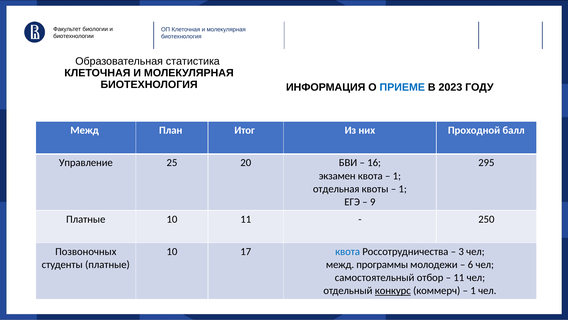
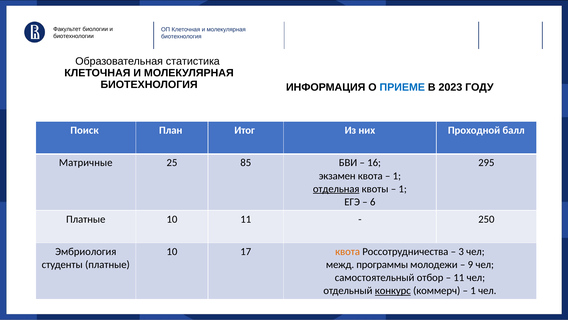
Межд: Межд -> Поиск (85, 130)
Управление: Управление -> Матричные (86, 163)
20: 20 -> 85 (246, 163)
отдельная underline: none -> present (336, 189)
9: 9 -> 6 (373, 202)
Позвоночных: Позвоночных -> Эмбриология (86, 251)
квота colour: blue -> orange (348, 251)
6: 6 -> 9 (470, 264)
